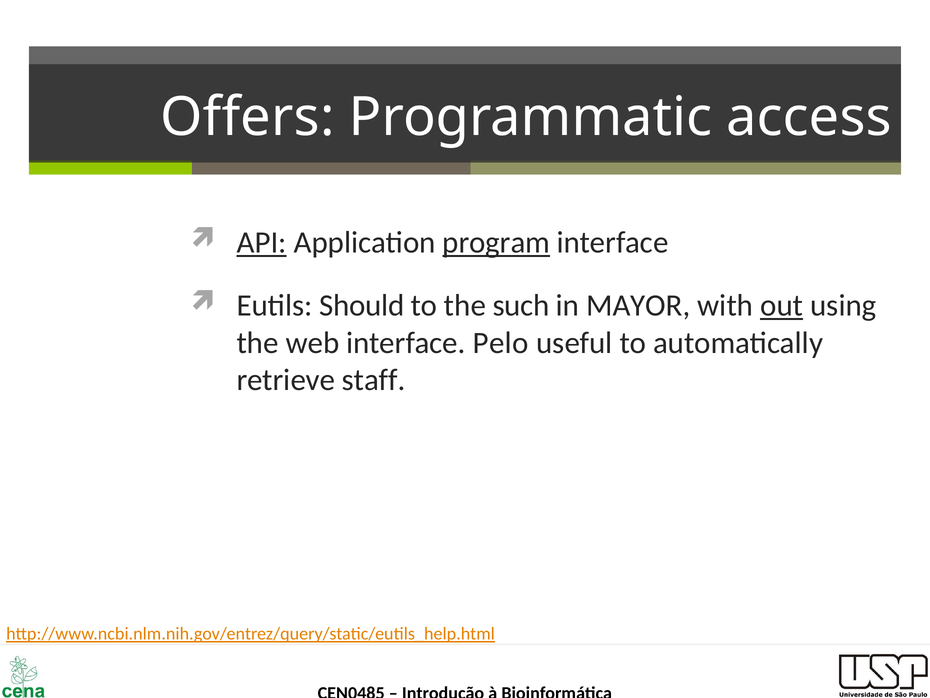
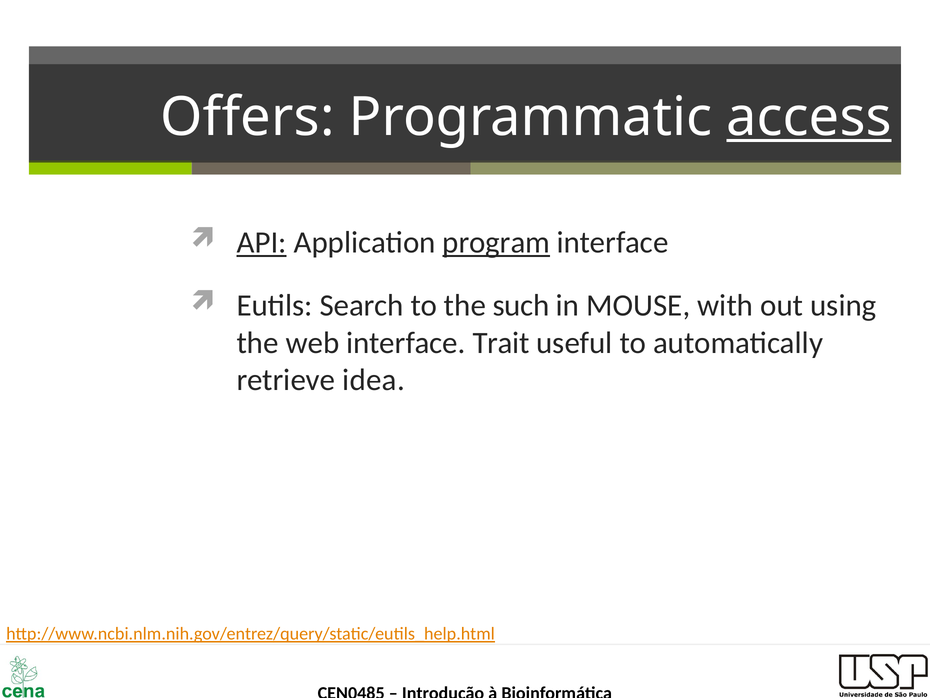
access underline: none -> present (809, 117)
Should: Should -> Search (362, 305)
MAYOR: MAYOR -> MOUSE (638, 305)
out underline: present -> none (782, 305)
Pelo: Pelo -> Trait (501, 343)
staff: staff -> idea (373, 380)
